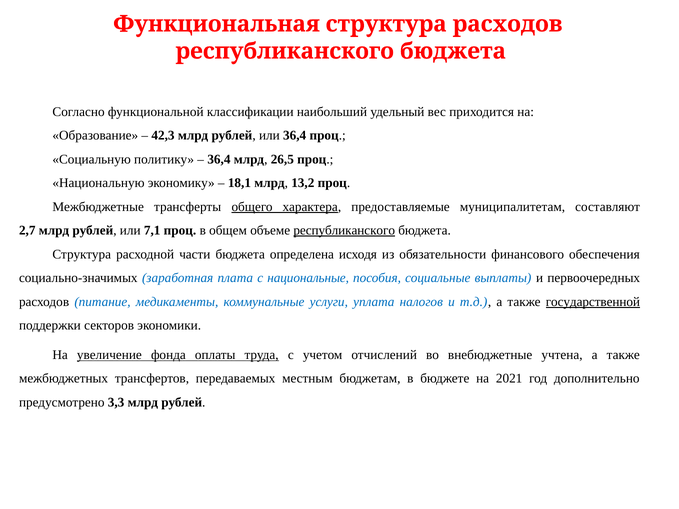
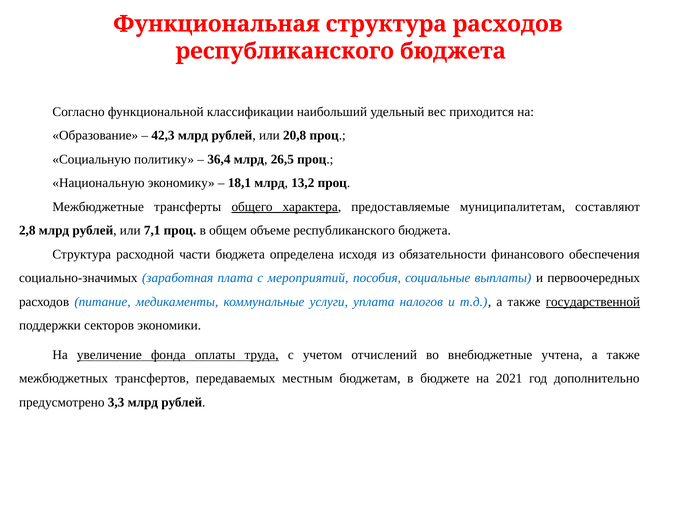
или 36,4: 36,4 -> 20,8 (295, 135)
2,7: 2,7 -> 2,8 (27, 231)
республиканского underline: present -> none (344, 231)
национальные: национальные -> мероприятий (308, 278)
